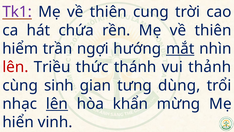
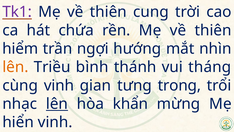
mắt underline: present -> none (180, 49)
lên colour: red -> orange (15, 67)
thức: thức -> bình (92, 67)
thảnh: thảnh -> tháng (210, 67)
cùng sinh: sinh -> vinh (59, 85)
dùng: dùng -> trong (179, 85)
